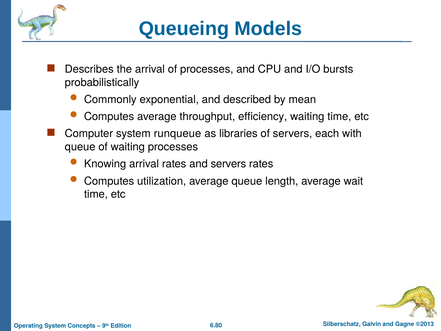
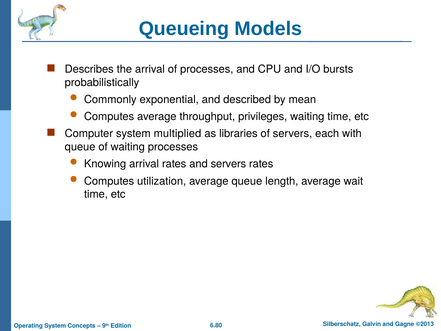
efficiency: efficiency -> privileges (263, 116)
runqueue: runqueue -> multiplied (177, 134)
